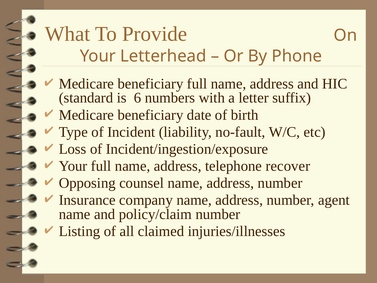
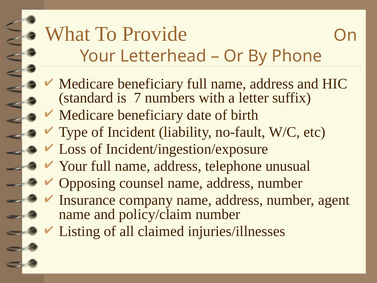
6: 6 -> 7 (138, 98)
recover: recover -> unusual (288, 166)
